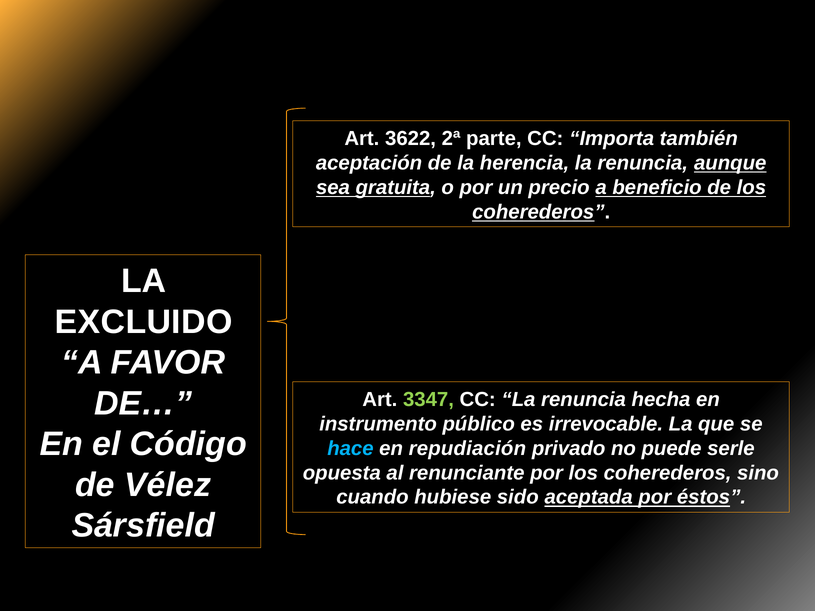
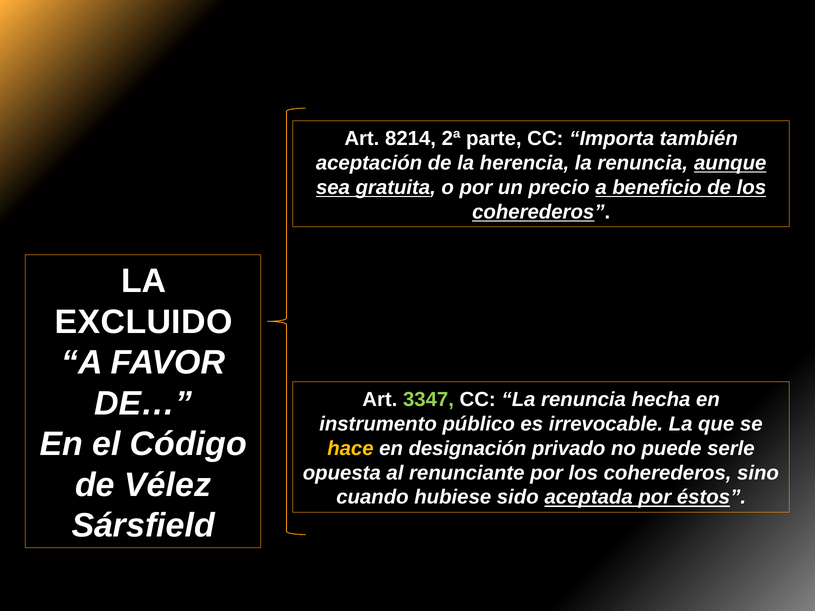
3622: 3622 -> 8214 (411, 139)
hace colour: light blue -> yellow (350, 449)
repudiación: repudiación -> designación (468, 449)
